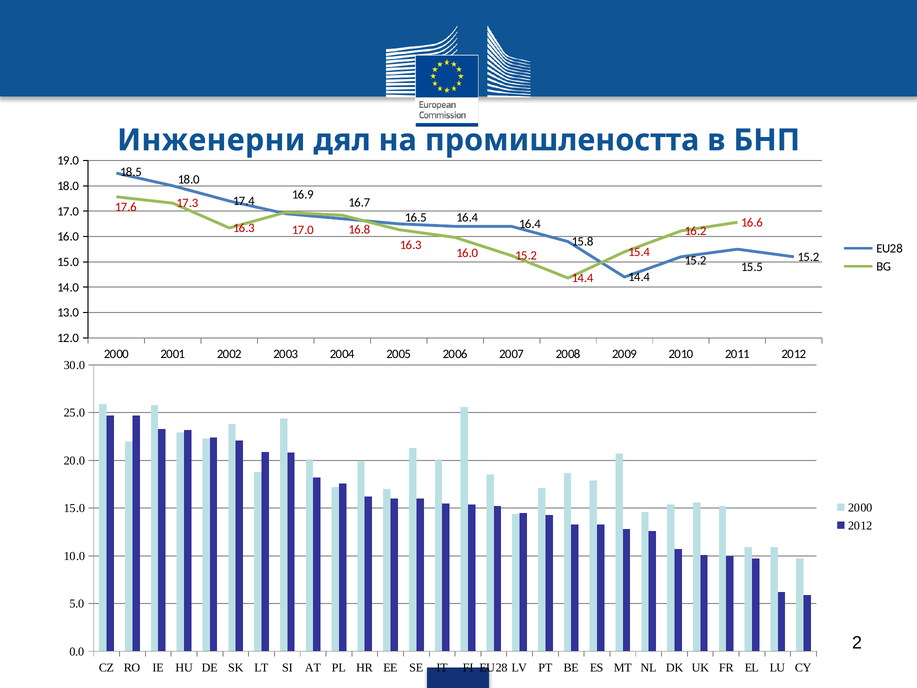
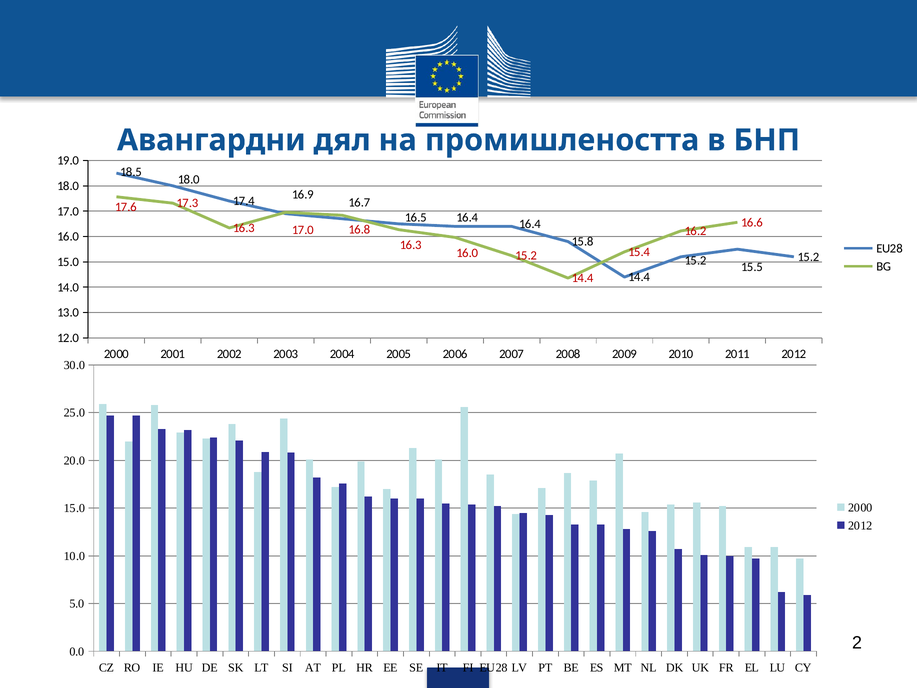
Инженерни: Инженерни -> Авангардни (211, 140)
